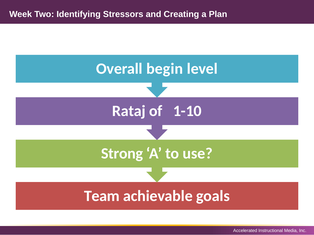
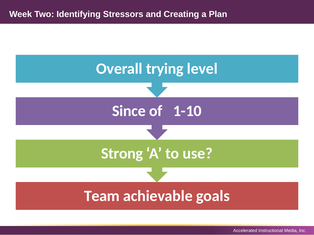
begin: begin -> trying (165, 69)
Rataj: Rataj -> Since (129, 111)
